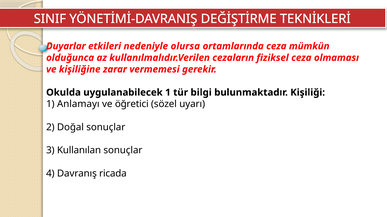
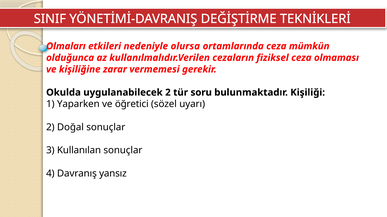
Duyarlar: Duyarlar -> Olmaları (66, 46)
uygulanabilecek 1: 1 -> 2 (168, 93)
bilgi: bilgi -> soru (201, 93)
Anlamayı: Anlamayı -> Yaparken (78, 104)
ricada: ricada -> yansız (113, 174)
